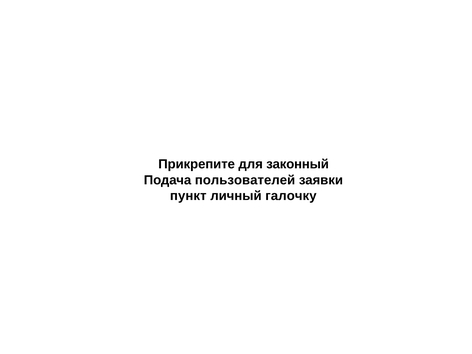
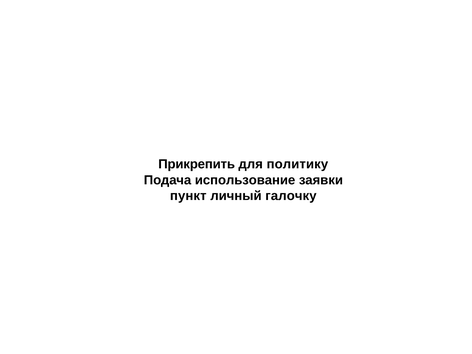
Прикрепите: Прикрепите -> Прикрепить (197, 164)
законный: законный -> политику (297, 164)
пользователей: пользователей -> использование (245, 180)
